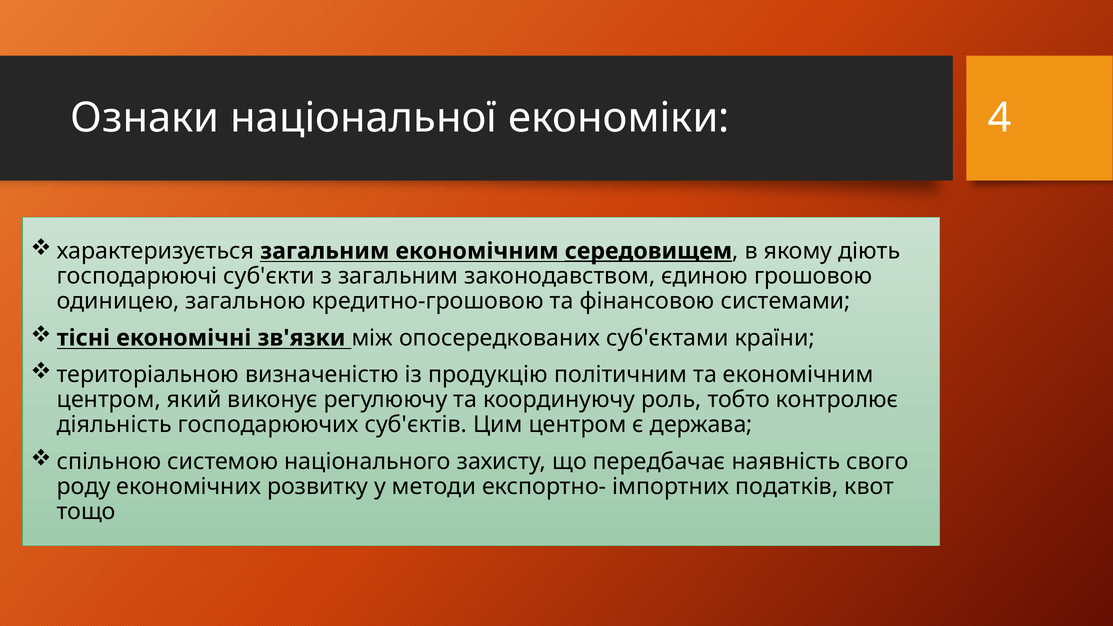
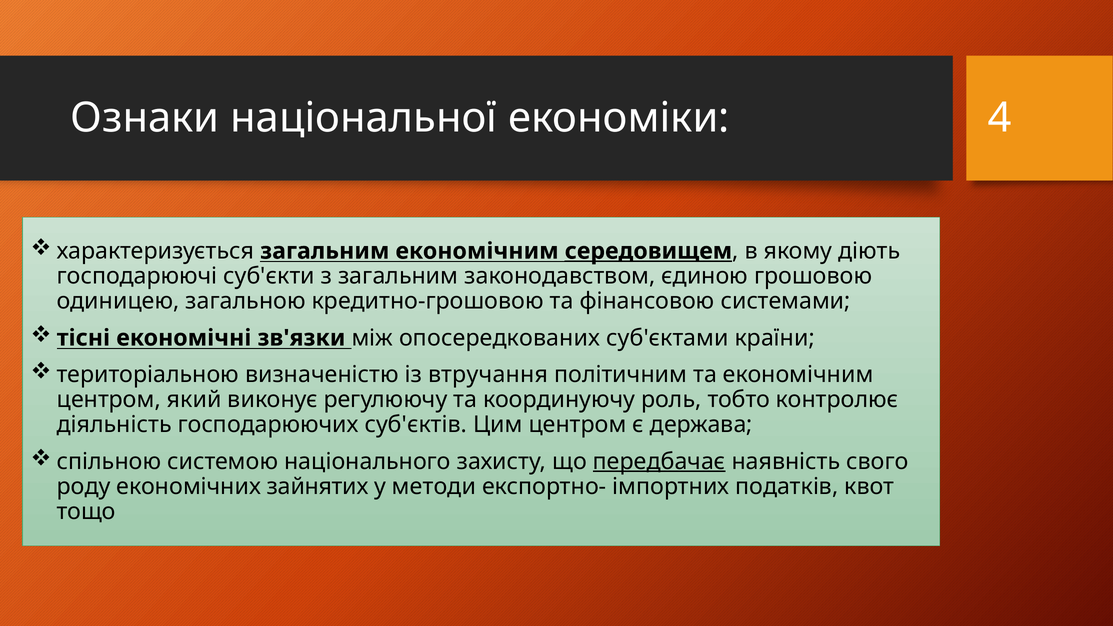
продукцію: продукцію -> втручання (488, 375)
передбачає underline: none -> present (659, 461)
розвитку: розвитку -> зайнятих (318, 487)
